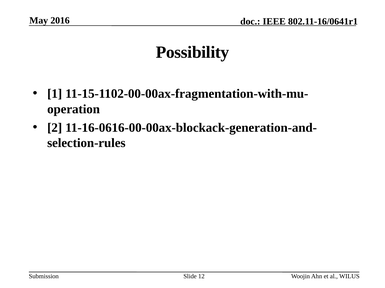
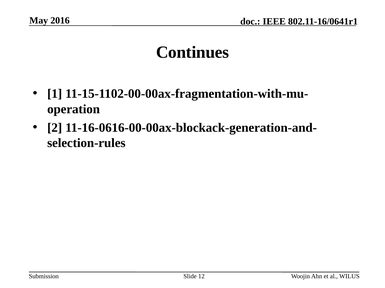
Possibility: Possibility -> Continues (192, 52)
